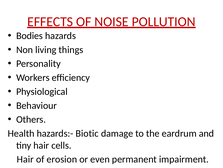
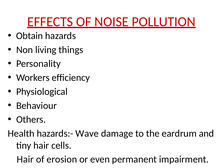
Bodies: Bodies -> Obtain (30, 36)
Biotic: Biotic -> Wave (87, 133)
